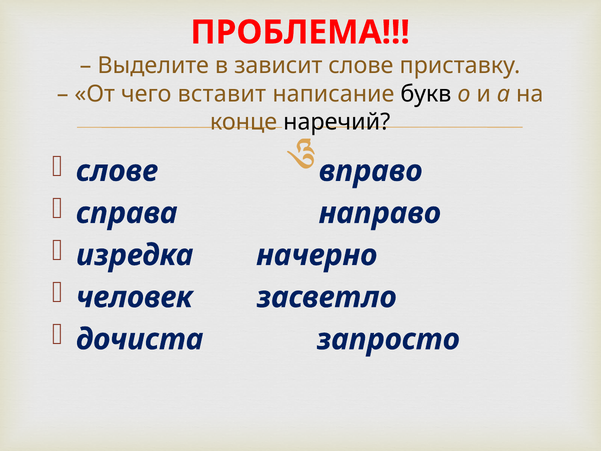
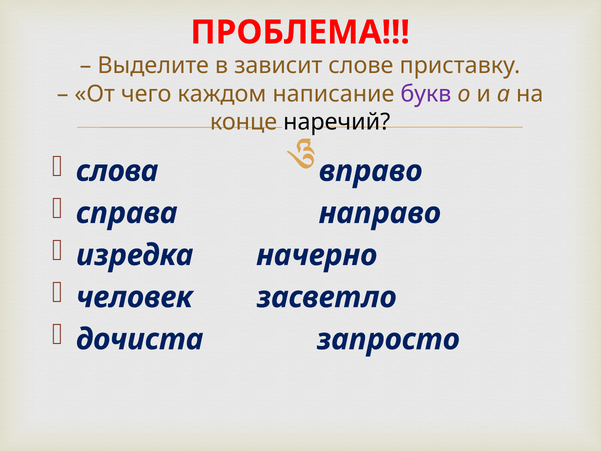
вставит: вставит -> каждом (222, 94)
букв colour: black -> purple (426, 94)
слове: слове -> слова (117, 171)
